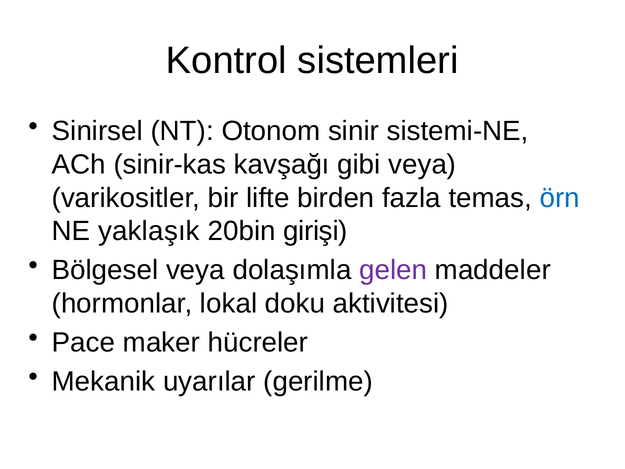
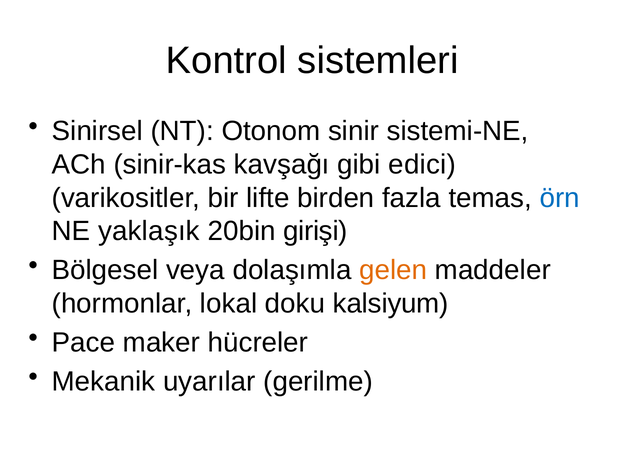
gibi veya: veya -> edici (422, 164)
gelen colour: purple -> orange (393, 270)
aktivitesi: aktivitesi -> kalsiyum (391, 303)
